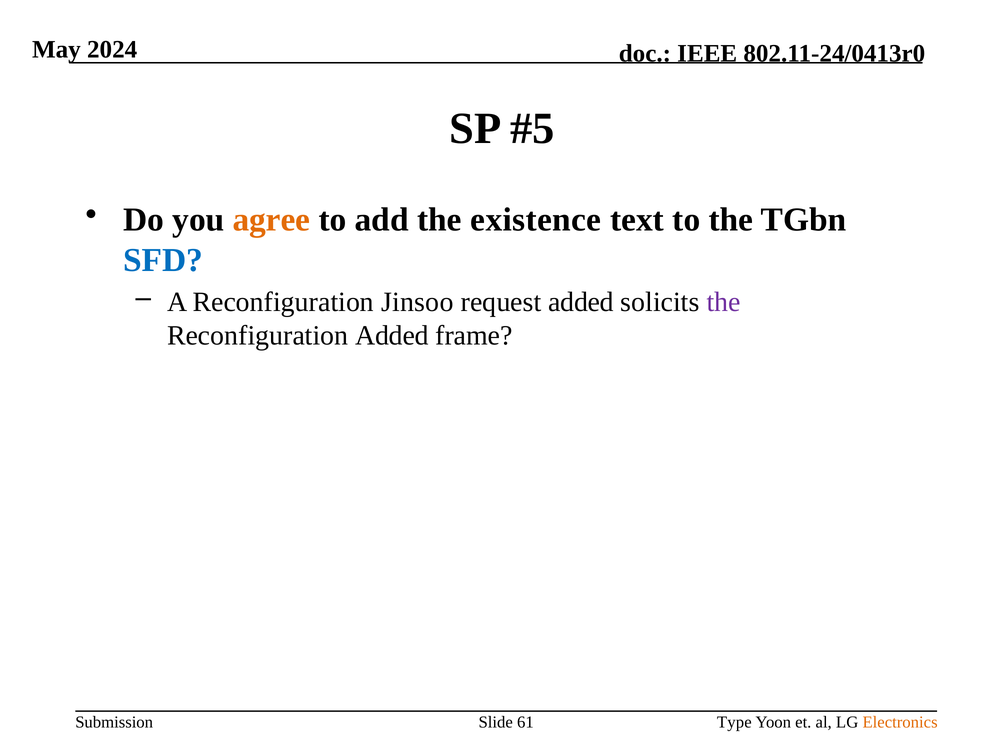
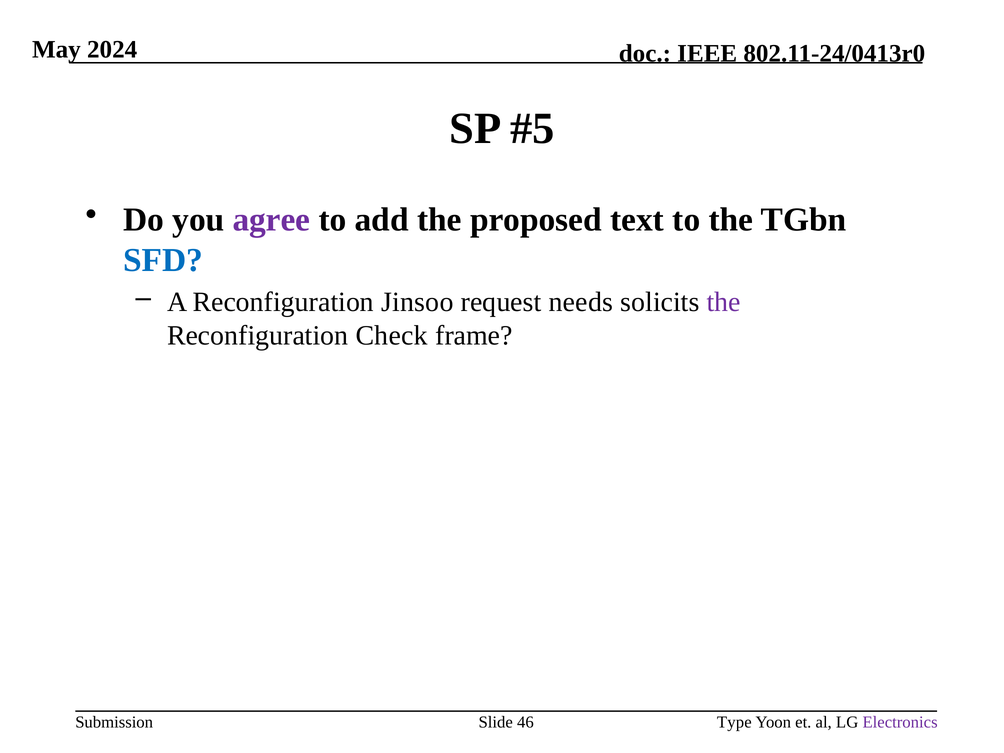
agree colour: orange -> purple (271, 220)
existence: existence -> proposed (536, 220)
request added: added -> needs (581, 302)
Reconfiguration Added: Added -> Check (392, 336)
61: 61 -> 46 (525, 722)
Electronics colour: orange -> purple (900, 722)
